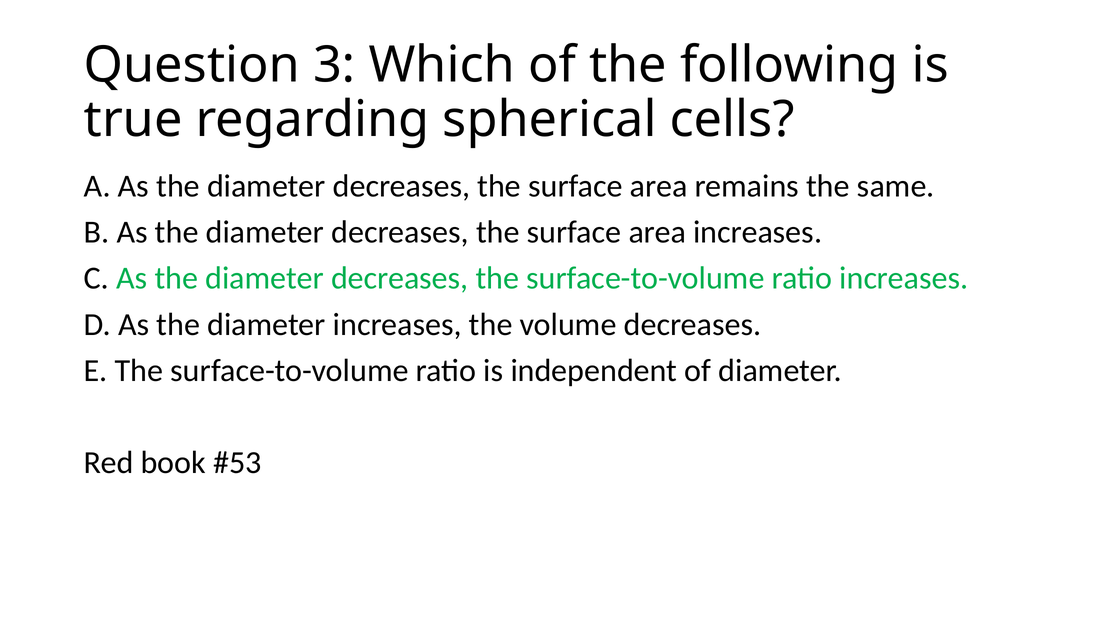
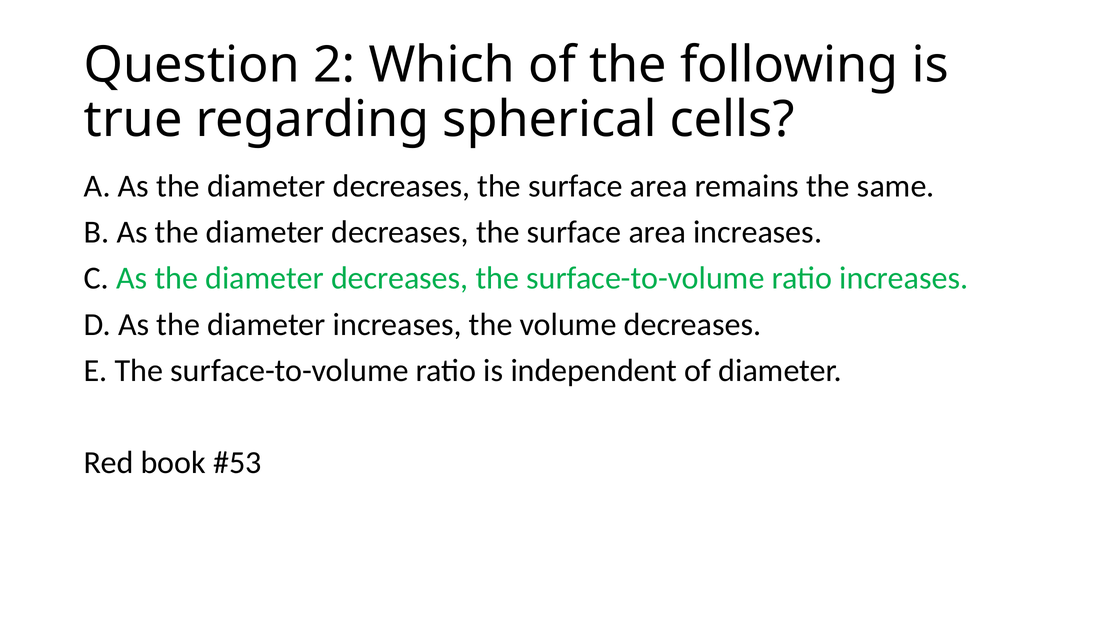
3: 3 -> 2 (334, 65)
